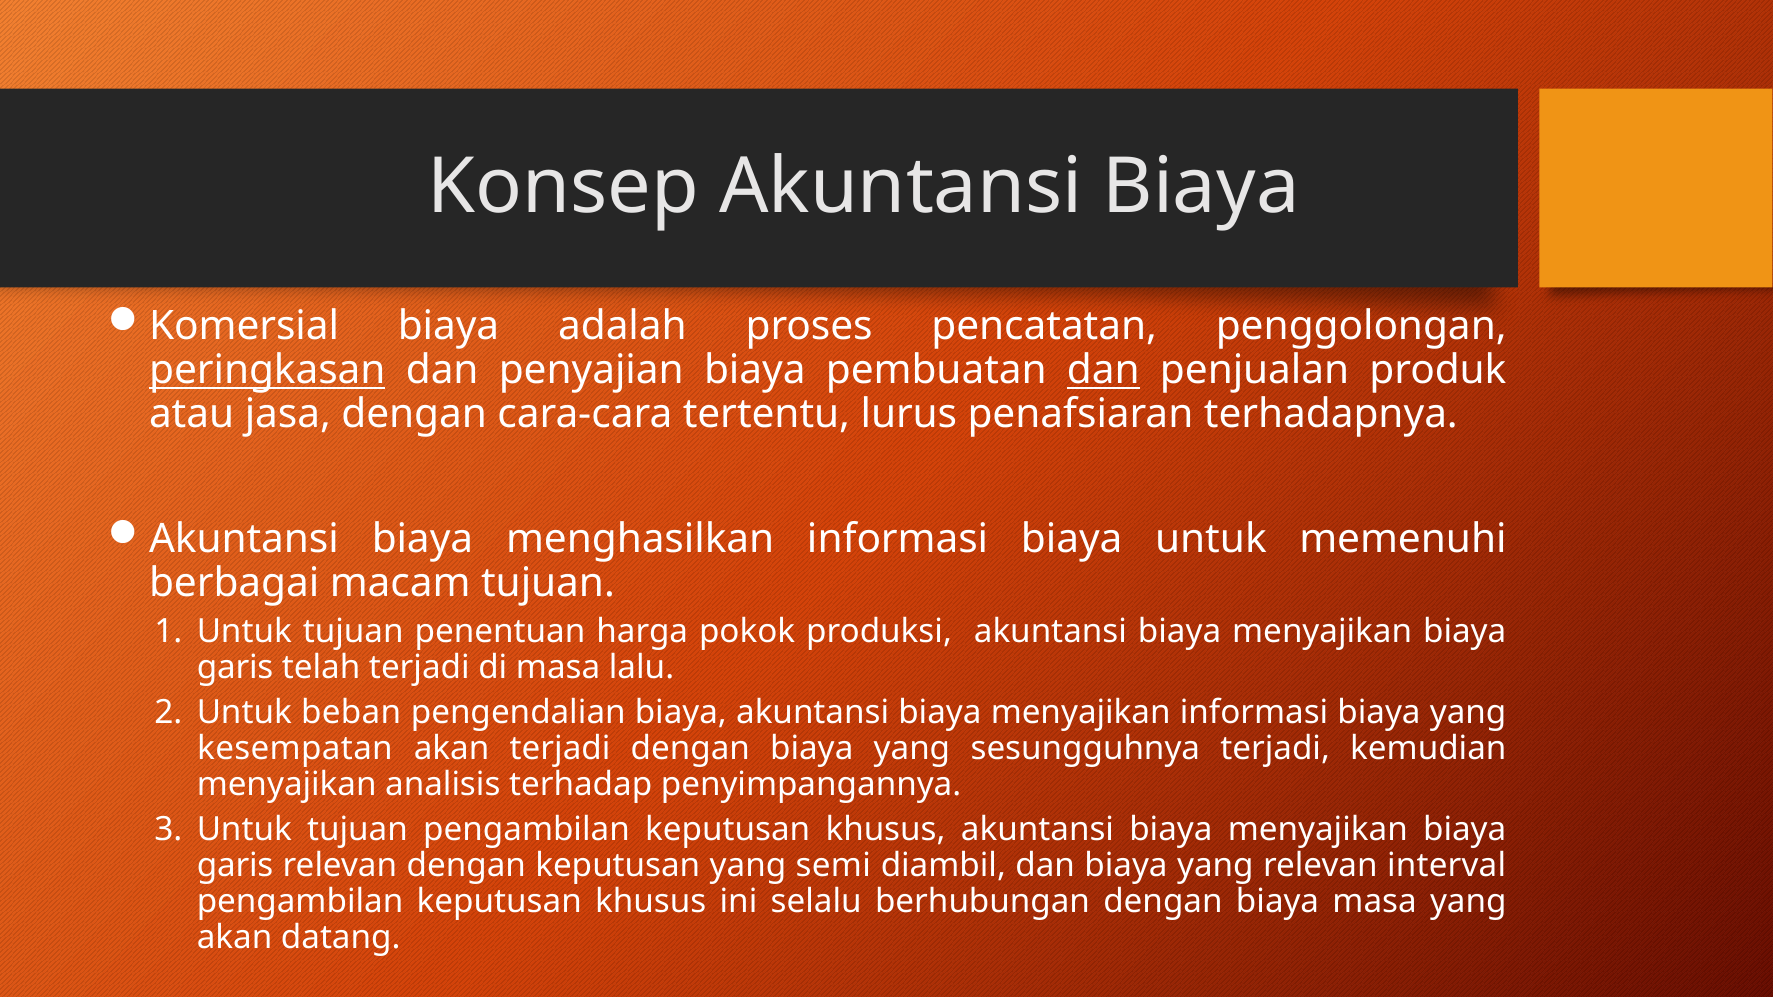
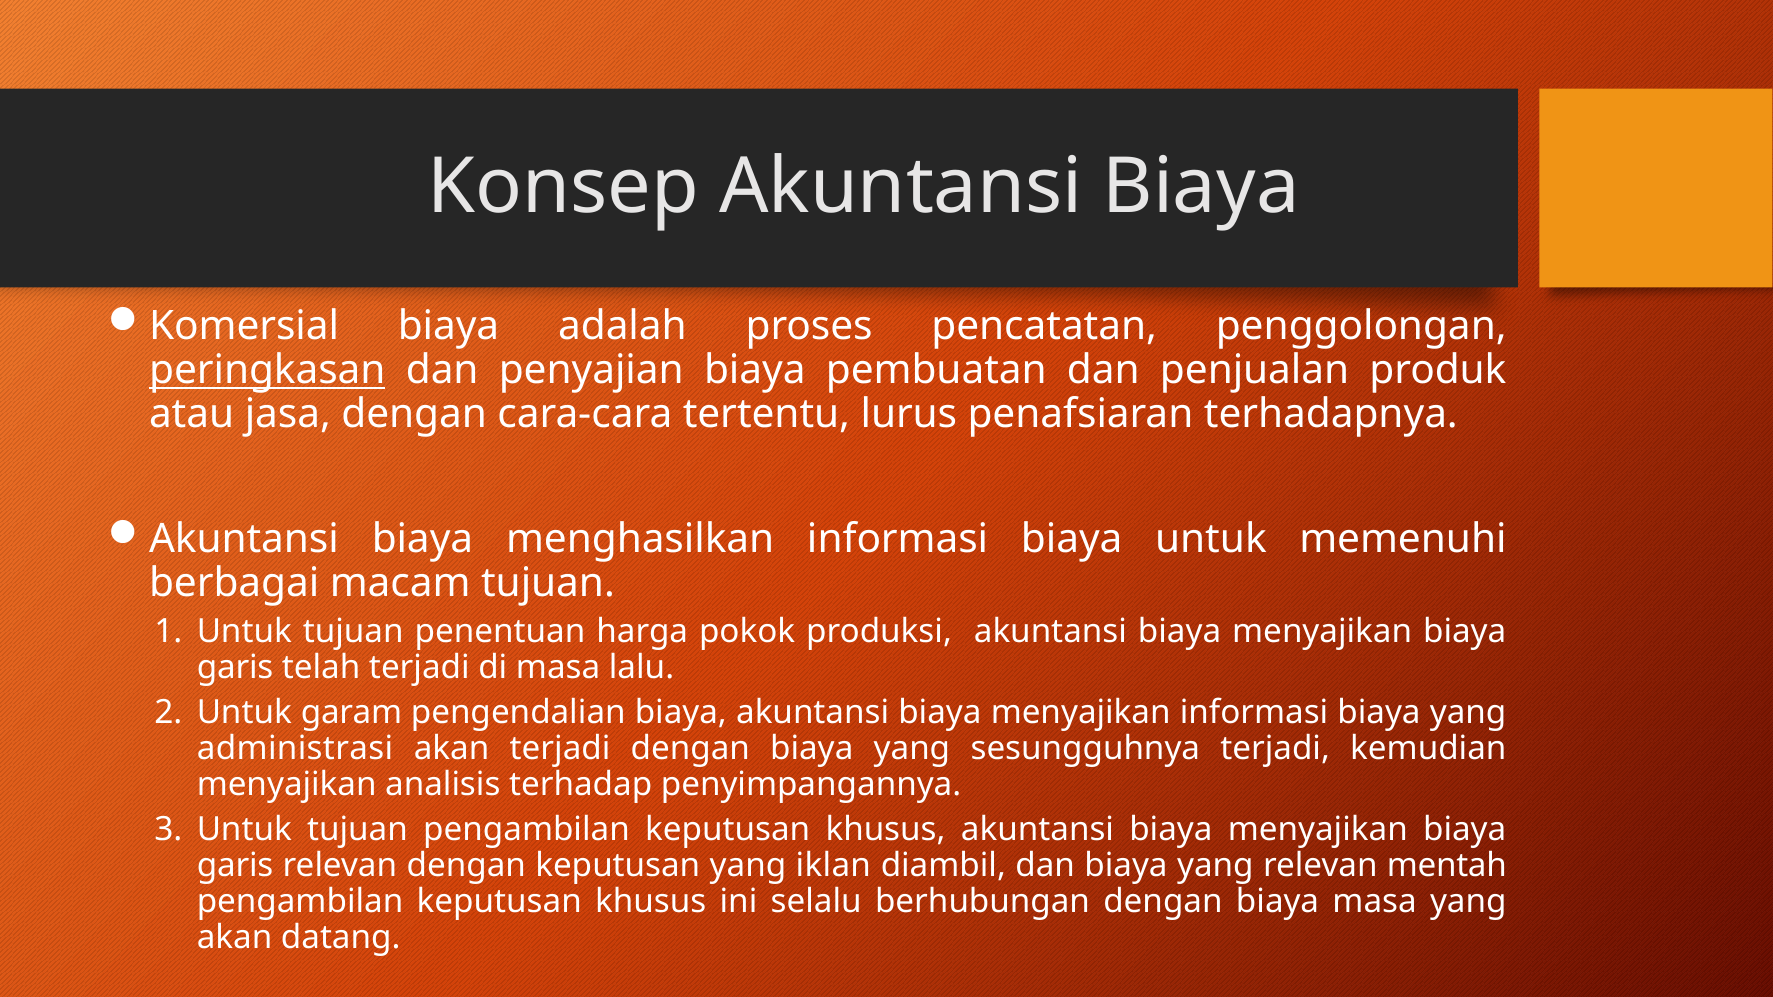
dan underline: present -> none (1103, 370)
beban: beban -> garam (352, 713)
kesempatan: kesempatan -> administrasi (295, 749)
semi: semi -> iklan (833, 866)
interval: interval -> mentah (1447, 866)
